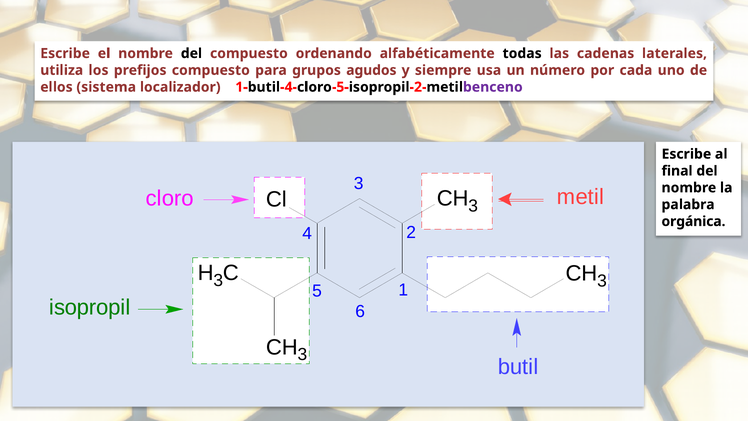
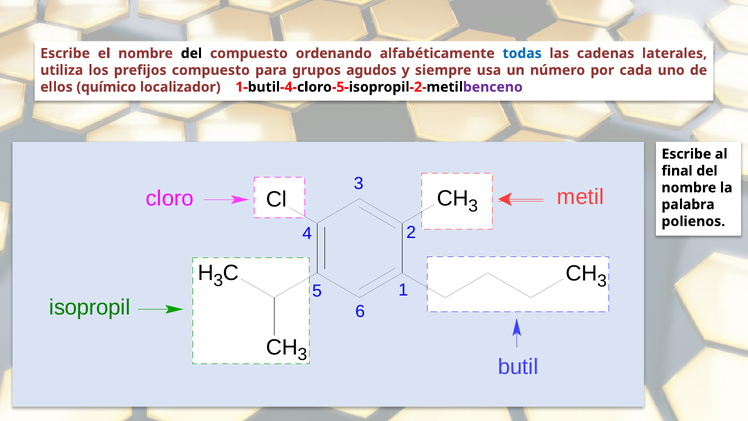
todas colour: black -> blue (522, 53)
sistema: sistema -> químico (106, 87)
orgánica: orgánica -> polienos (693, 221)
